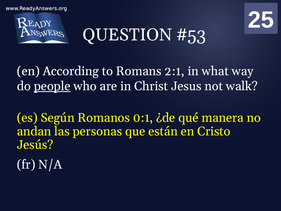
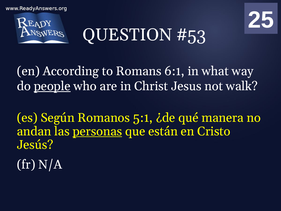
2:1: 2:1 -> 6:1 (175, 71)
0:1: 0:1 -> 5:1 (143, 118)
personas underline: none -> present (97, 131)
